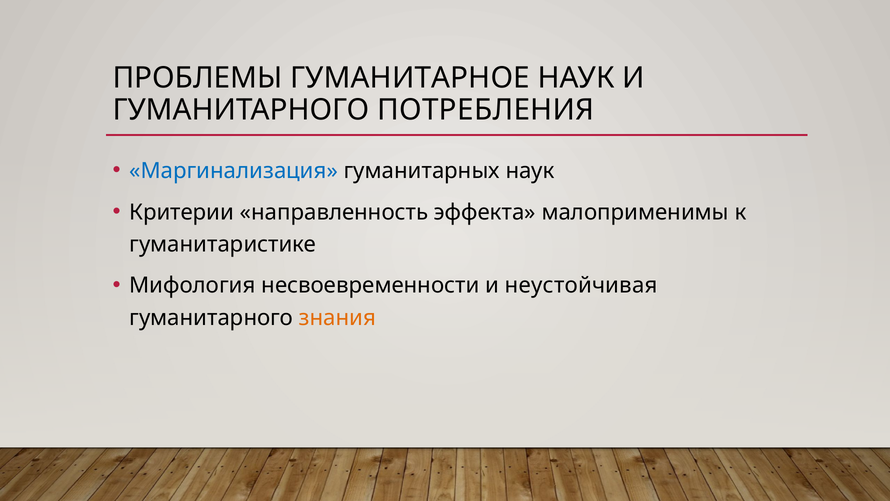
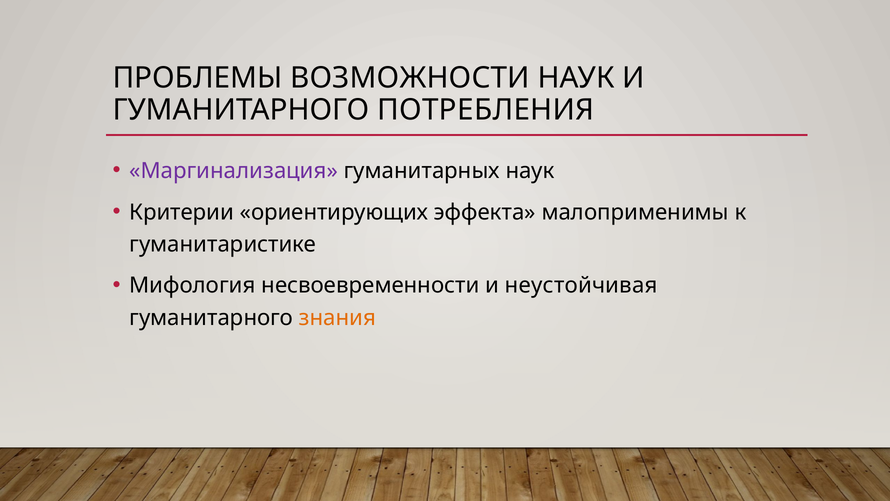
ГУМАНИТАРНОЕ: ГУМАНИТАРНОЕ -> ВОЗМОЖНОСТИ (410, 78)
Маргинализация colour: blue -> purple (234, 171)
направленность: направленность -> ориентирующих (334, 212)
